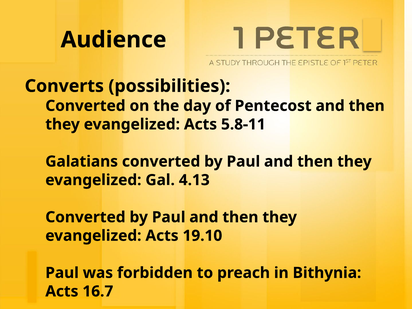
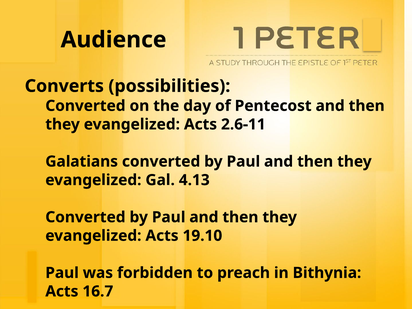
5.8-11: 5.8-11 -> 2.6-11 (243, 124)
